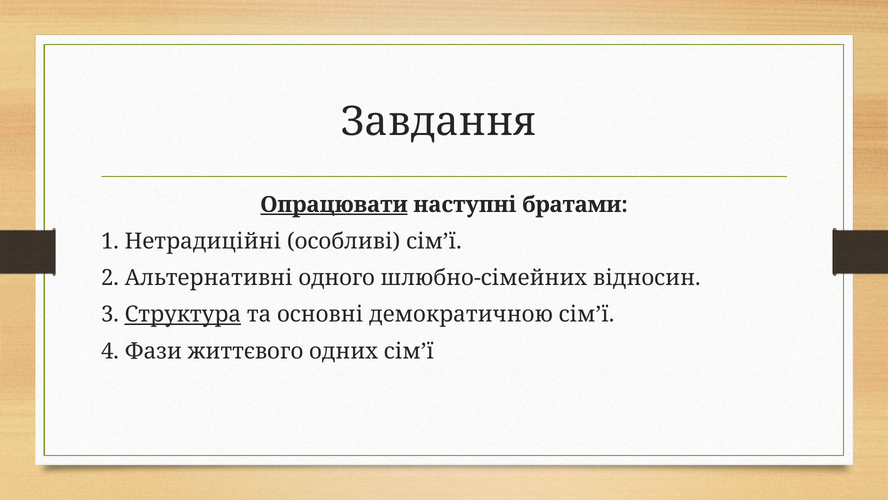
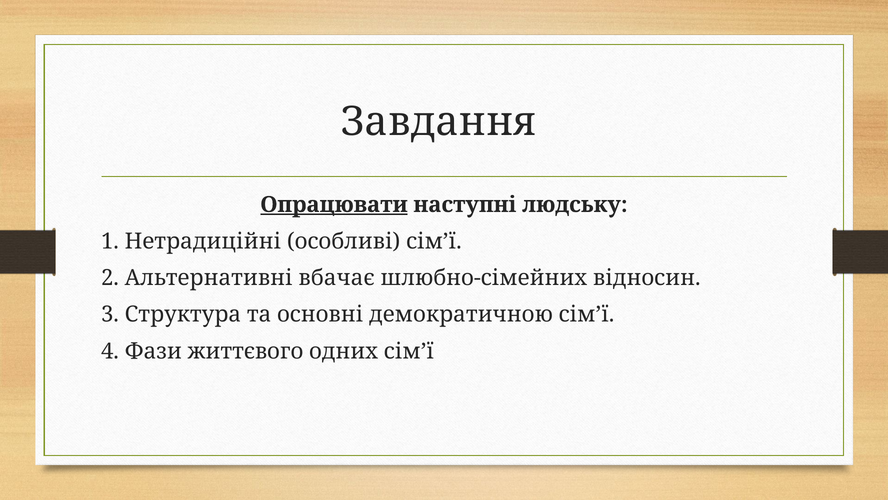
братами: братами -> людську (575, 204)
одного: одного -> вбачає (336, 278)
Структура underline: present -> none (183, 314)
